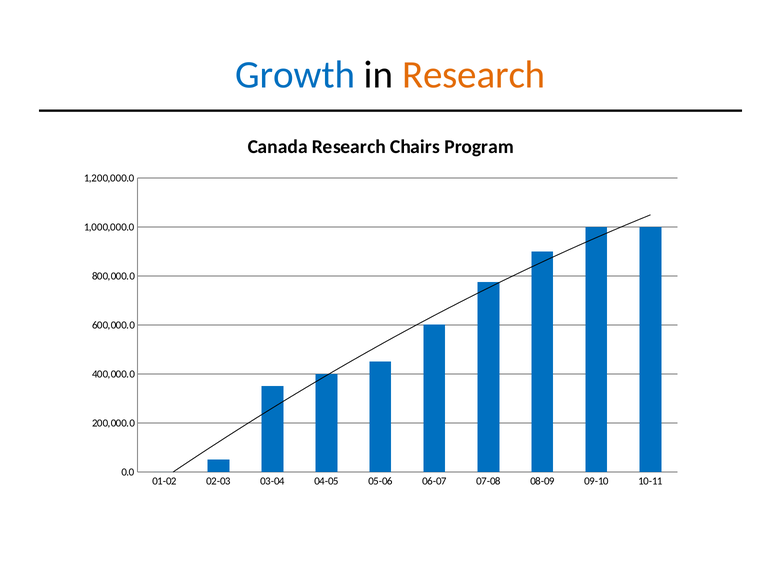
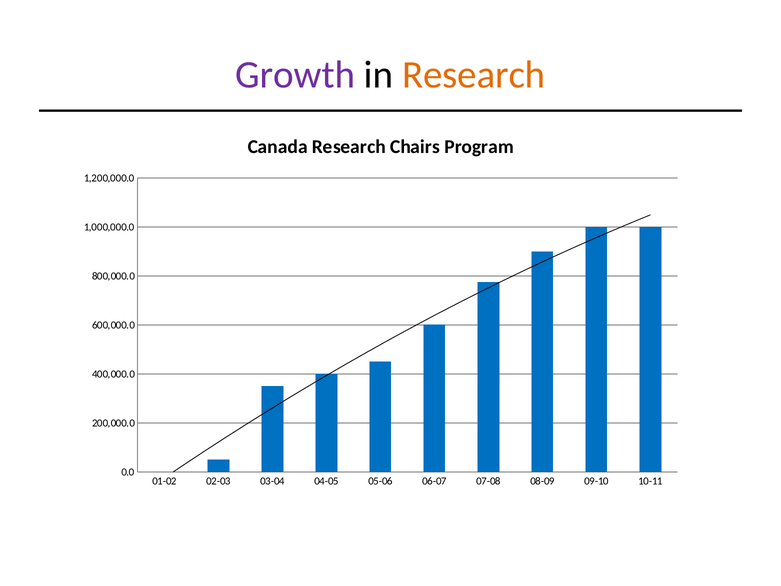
Growth colour: blue -> purple (295, 75)
